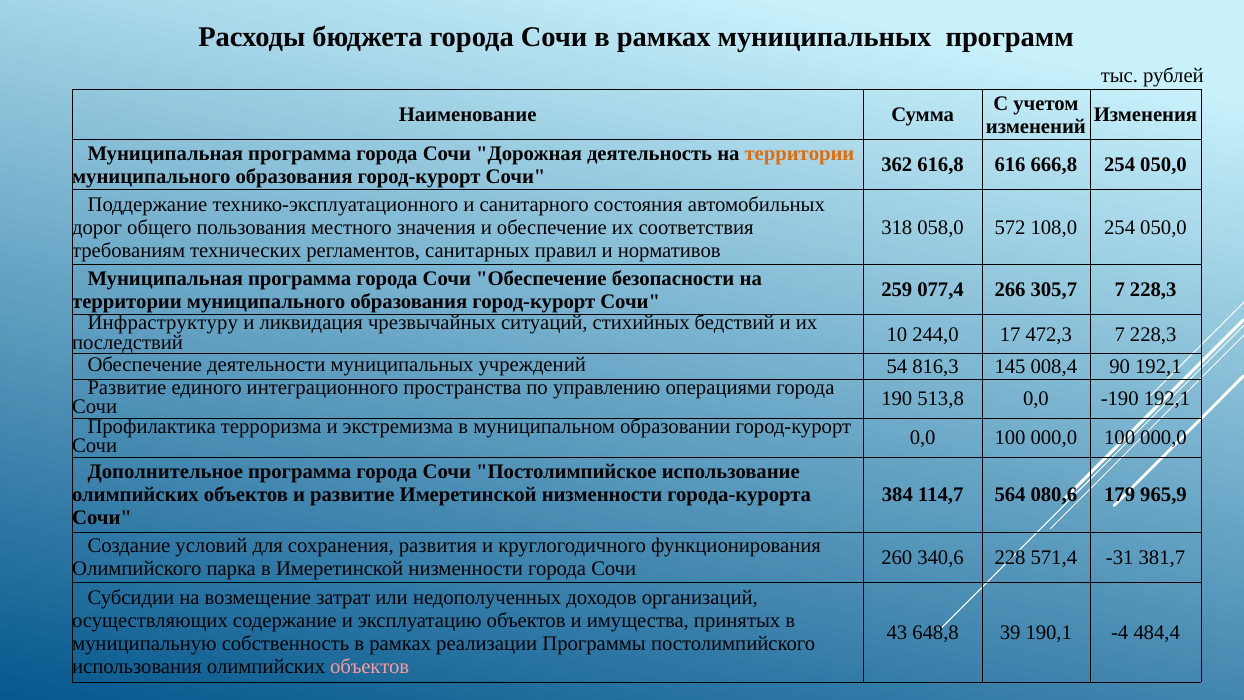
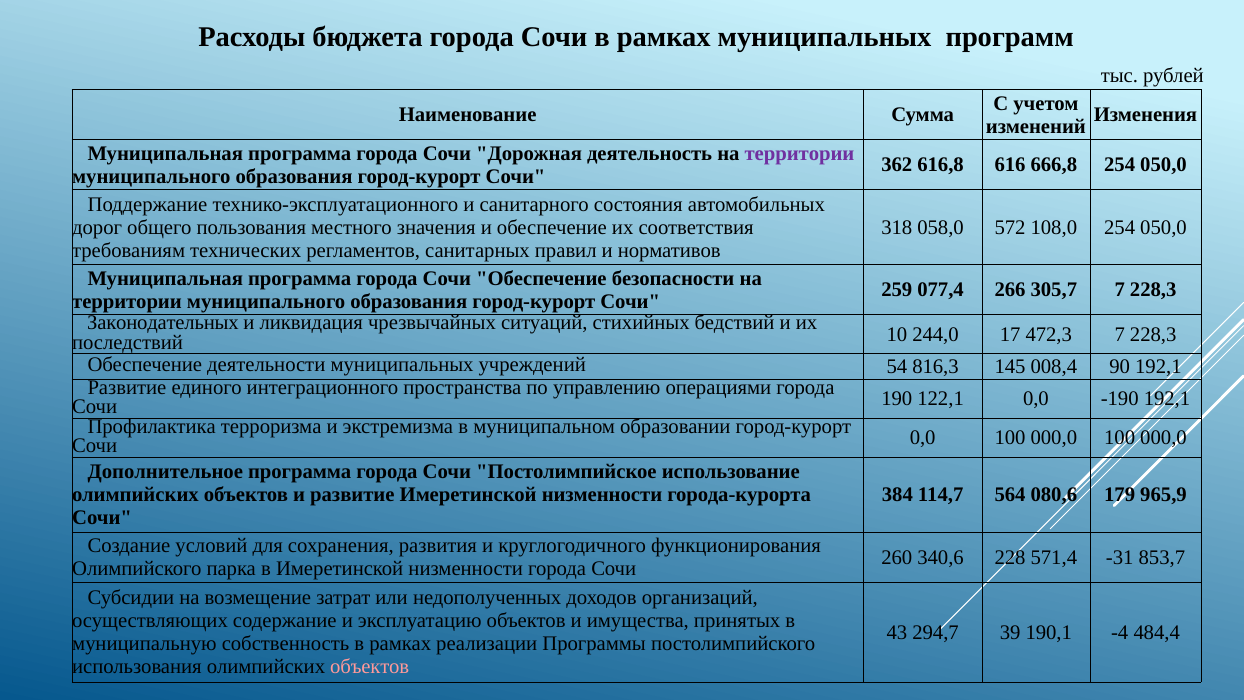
территории colour: orange -> purple (800, 153)
Инфраструктуру: Инфраструктуру -> Законодательных (163, 323)
513,8: 513,8 -> 122,1 (941, 399)
381,7: 381,7 -> 853,7 (1162, 557)
648,8: 648,8 -> 294,7 (936, 632)
